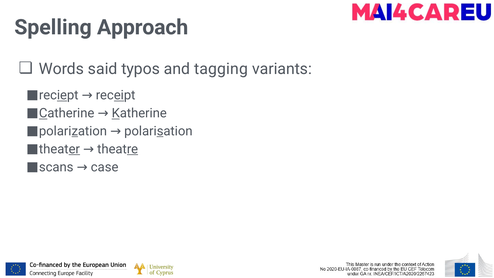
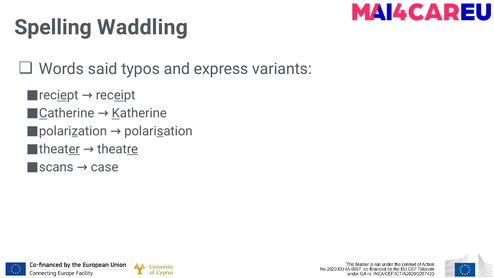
Approach: Approach -> Waddling (142, 27)
tagging: tagging -> express (221, 69)
